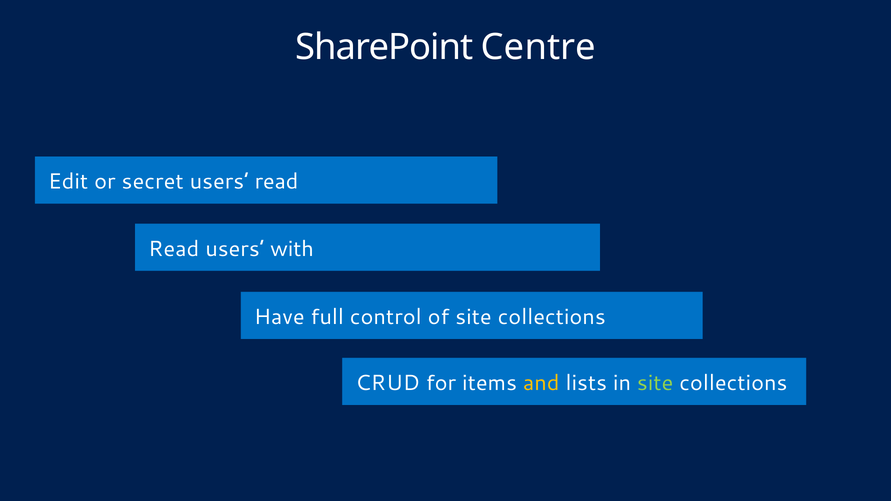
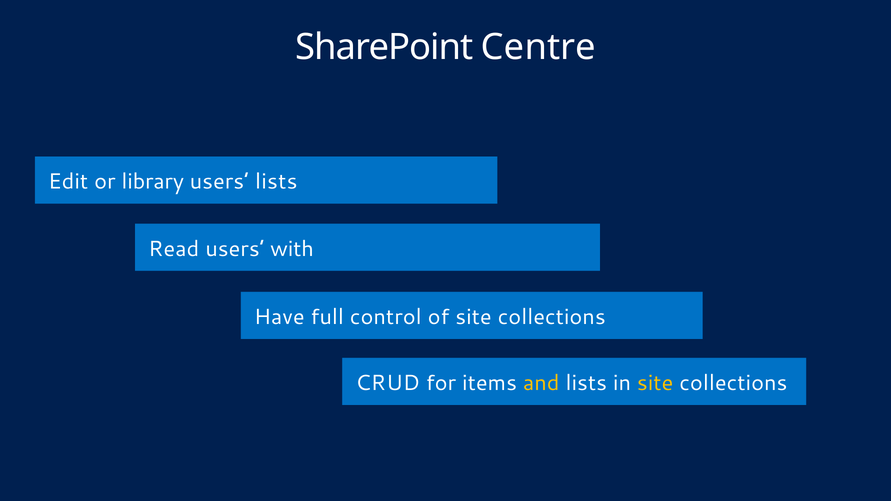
secret: secret -> library (153, 182)
users read: read -> lists (276, 182)
site colour: light green -> yellow (655, 383)
